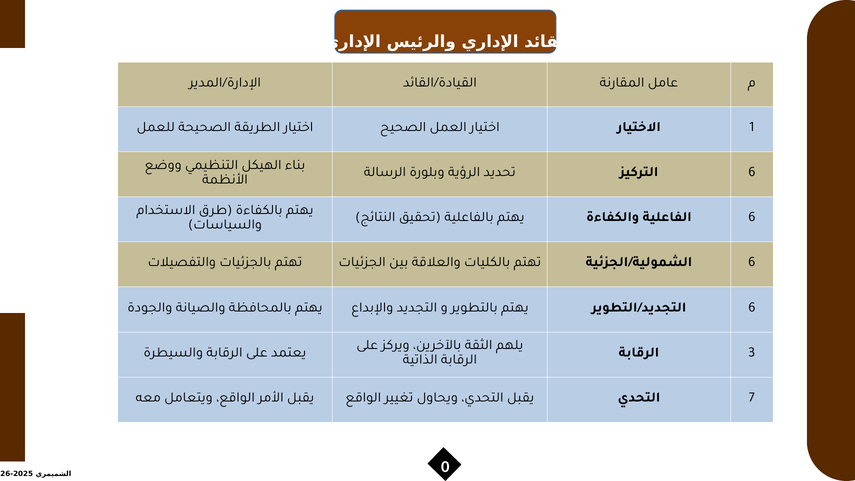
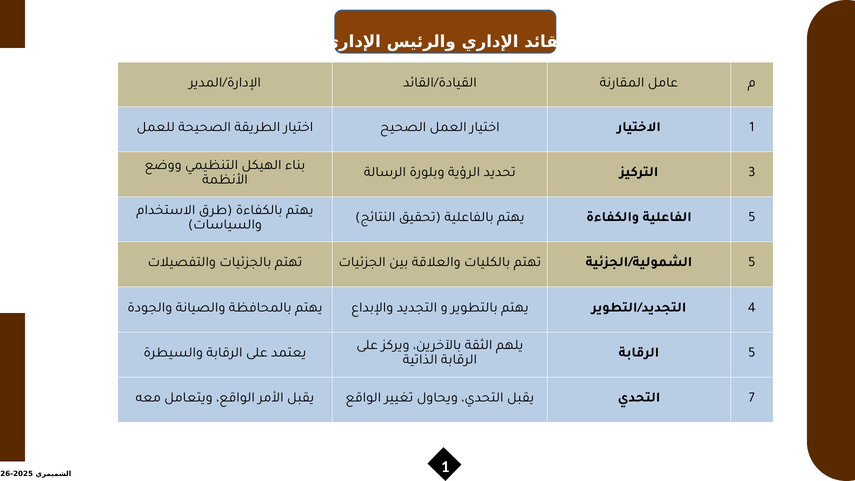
6: 6 -> 3 (752, 172)
6: 6 -> 5 (752, 217)
6: 6 -> 5 (752, 262)
6: 6 -> 4 (752, 307)
3: 3 -> 5 (752, 352)
0: 0 -> 1 (445, 467)
